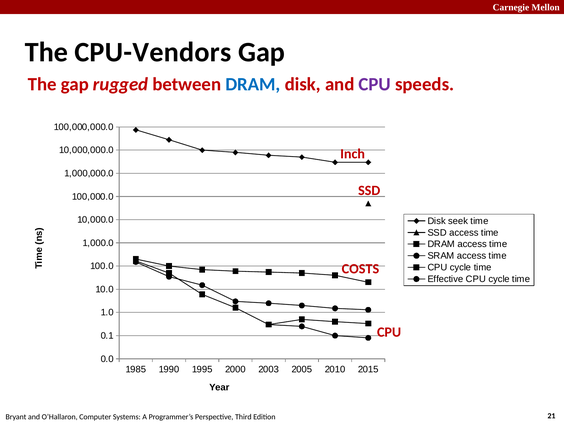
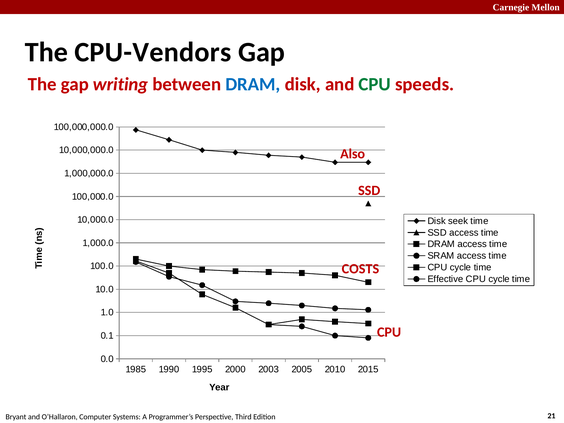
rugged: rugged -> writing (121, 84)
CPU colour: purple -> green (375, 84)
Inch: Inch -> Also (353, 154)
